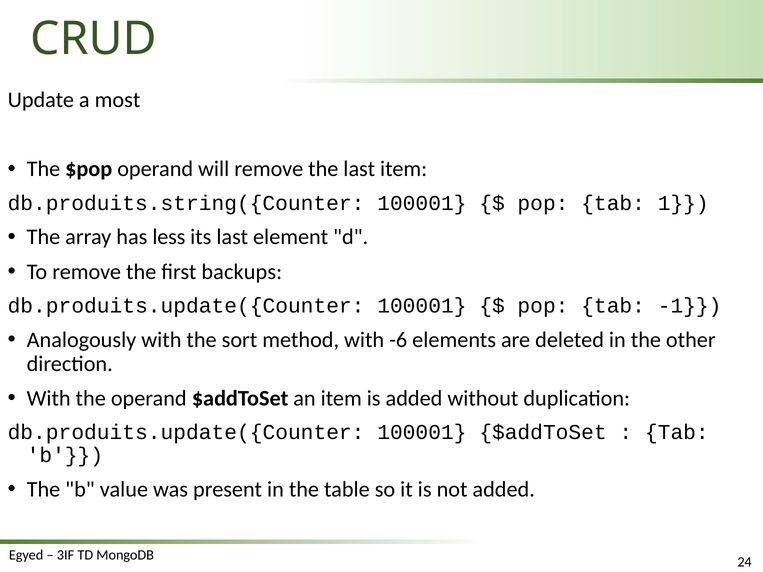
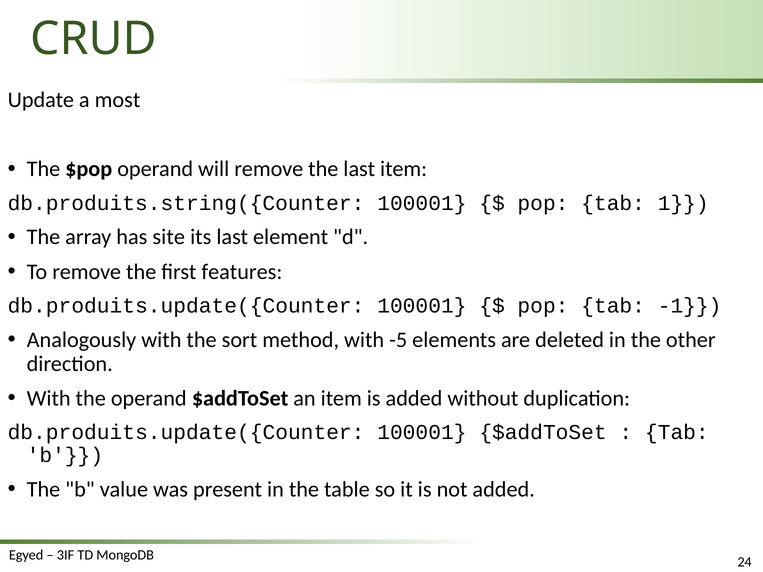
less: less -> site (169, 237)
backups: backups -> features (242, 272)
-6: -6 -> -5 (398, 340)
